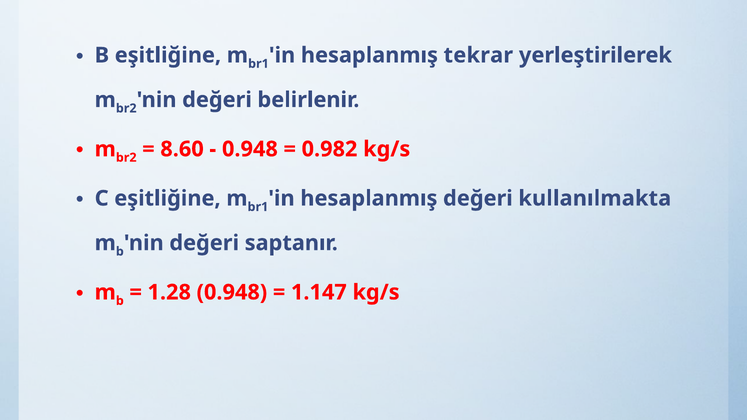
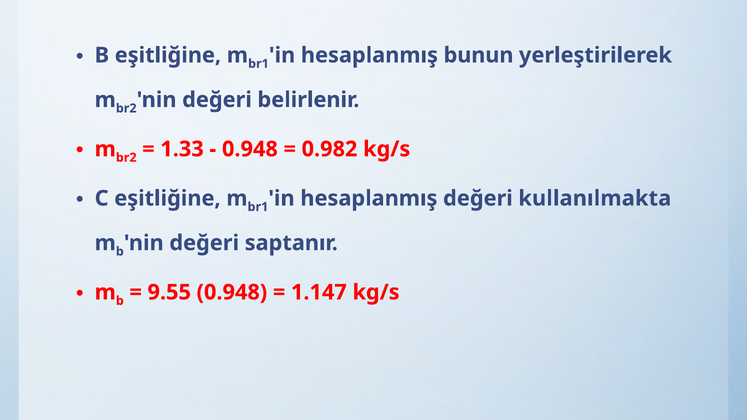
tekrar: tekrar -> bunun (479, 55)
8.60: 8.60 -> 1.33 (182, 149)
1.28: 1.28 -> 9.55 (169, 292)
